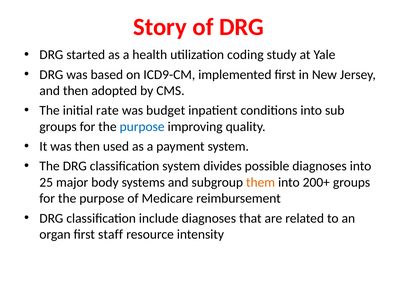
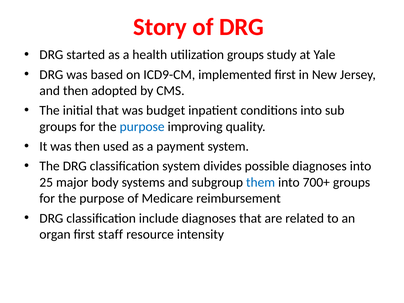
utilization coding: coding -> groups (245, 55)
initial rate: rate -> that (107, 110)
them colour: orange -> blue (261, 182)
200+: 200+ -> 700+ (316, 182)
